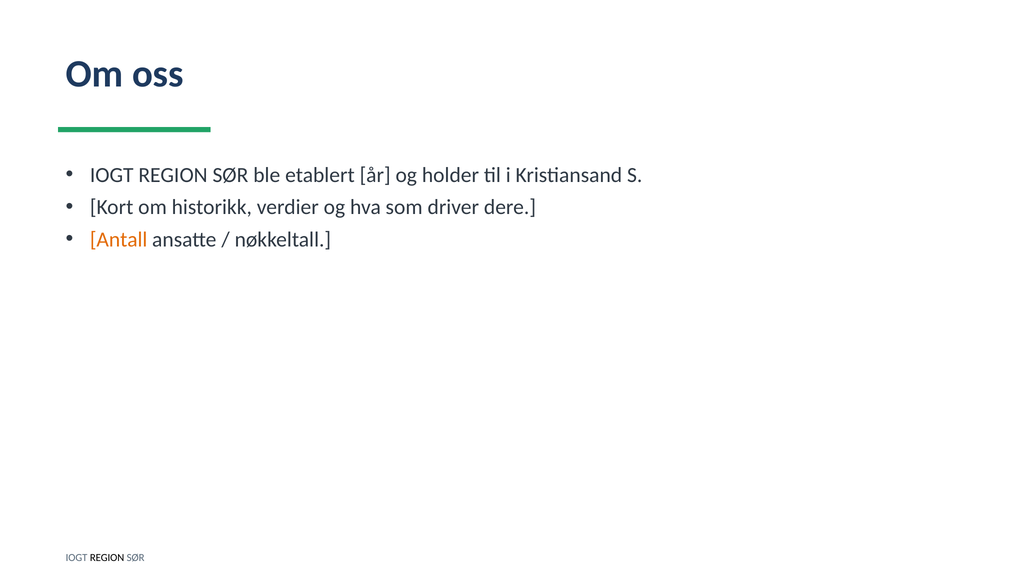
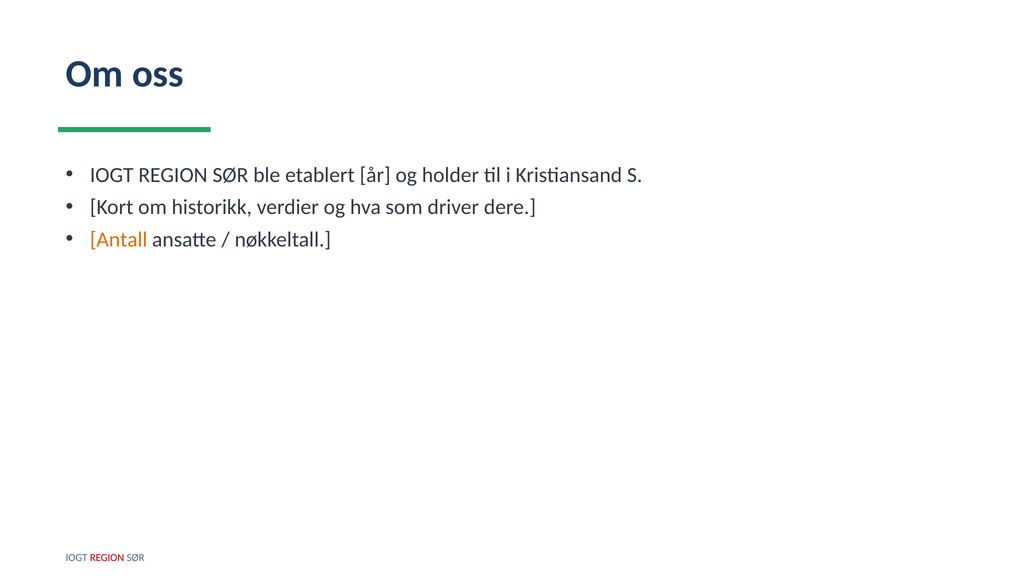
REGION colour: black -> red (107, 558)
